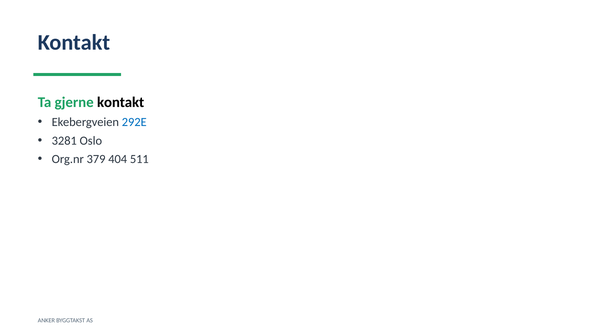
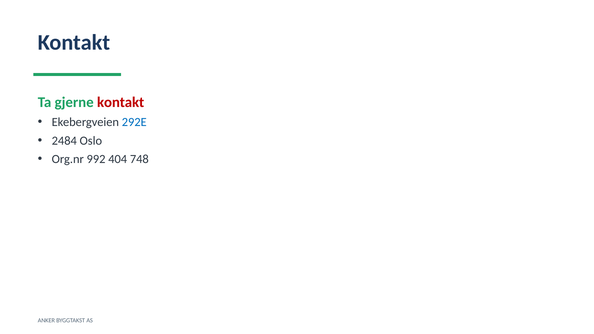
kontakt colour: black -> red (121, 102)
3281: 3281 -> 2484 (64, 141)
379: 379 -> 992 (96, 159)
511: 511 -> 748 (139, 159)
